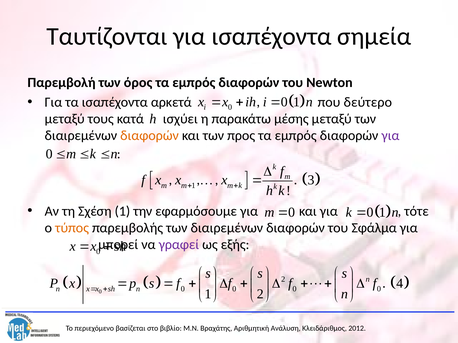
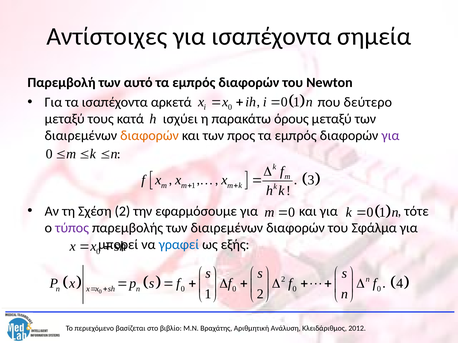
Ταυτίζονται: Ταυτίζονται -> Αντίστοιχες (107, 37)
όρος: όρος -> αυτό (138, 83)
μέσης: μέσης -> όρους (291, 119)
Σχέση 1: 1 -> 2 (122, 211)
τύπος colour: orange -> purple (72, 228)
γραφεί colour: purple -> blue (179, 245)
